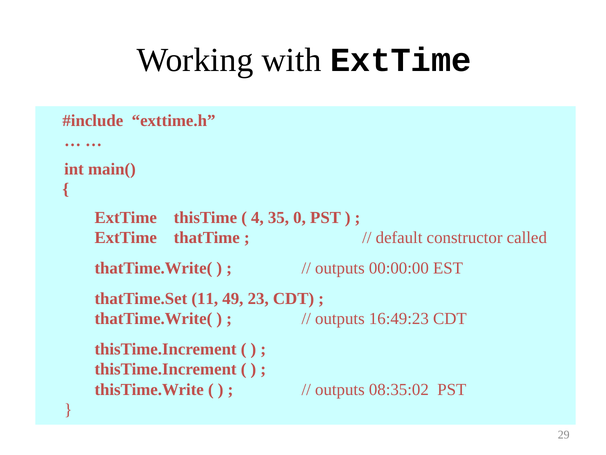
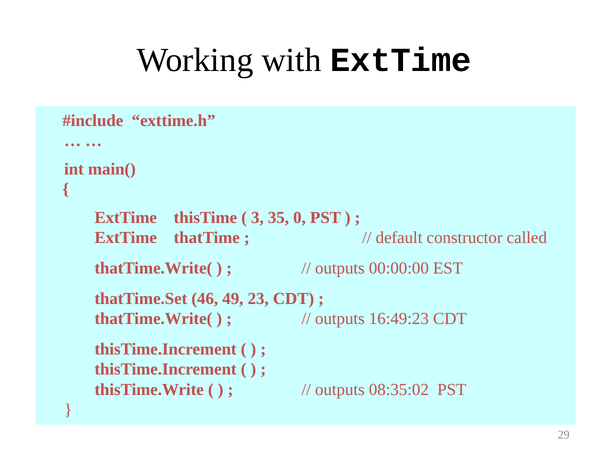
4: 4 -> 3 (257, 217)
11: 11 -> 46 (205, 298)
